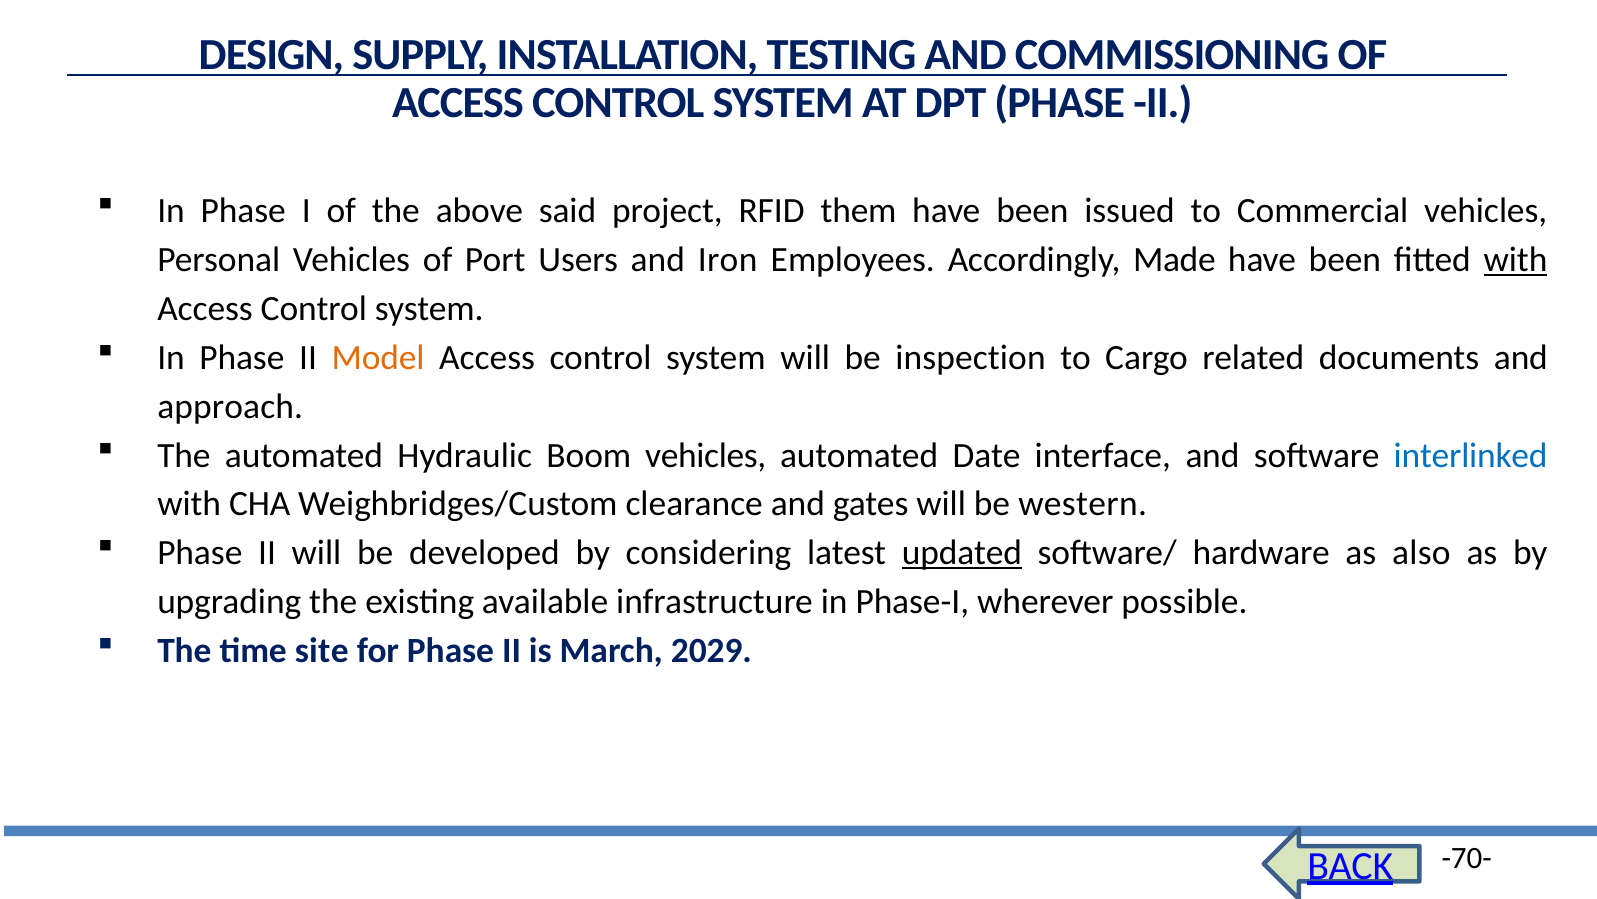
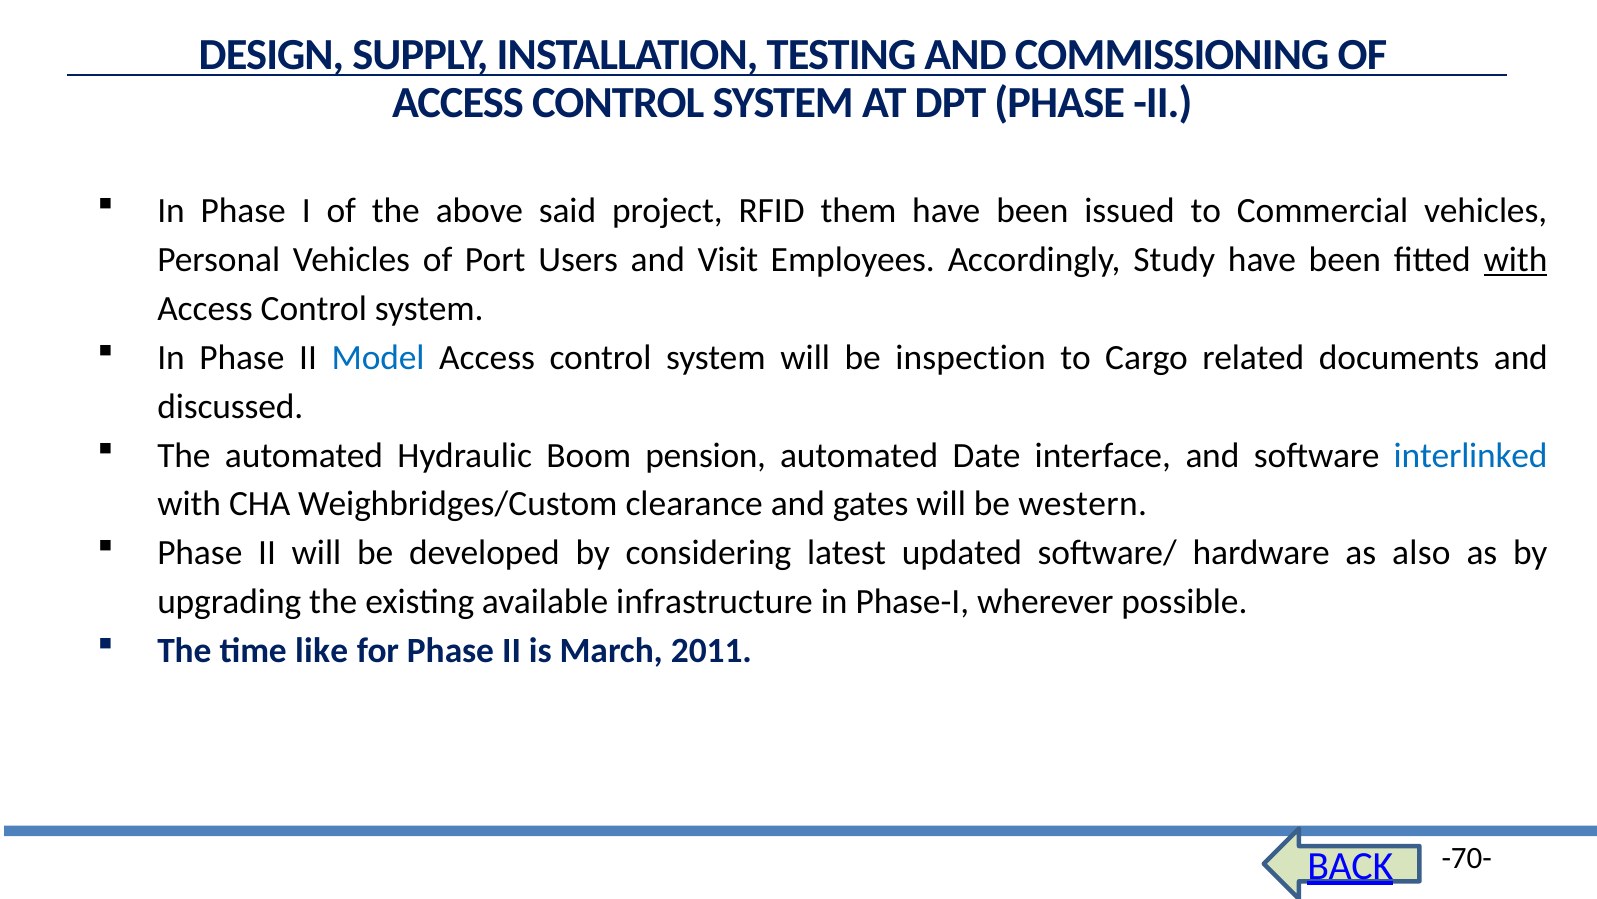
Iron: Iron -> Visit (728, 260)
Made: Made -> Study (1174, 260)
Model colour: orange -> blue (378, 358)
approach: approach -> discussed (230, 406)
Boom vehicles: vehicles -> pension (706, 455)
updated underline: present -> none (962, 553)
site: site -> like (322, 651)
2029: 2029 -> 2011 (711, 651)
